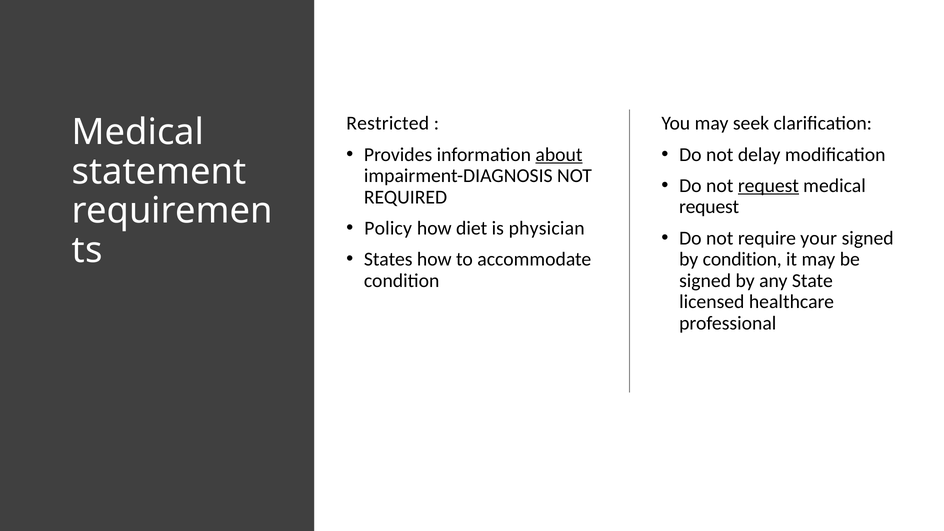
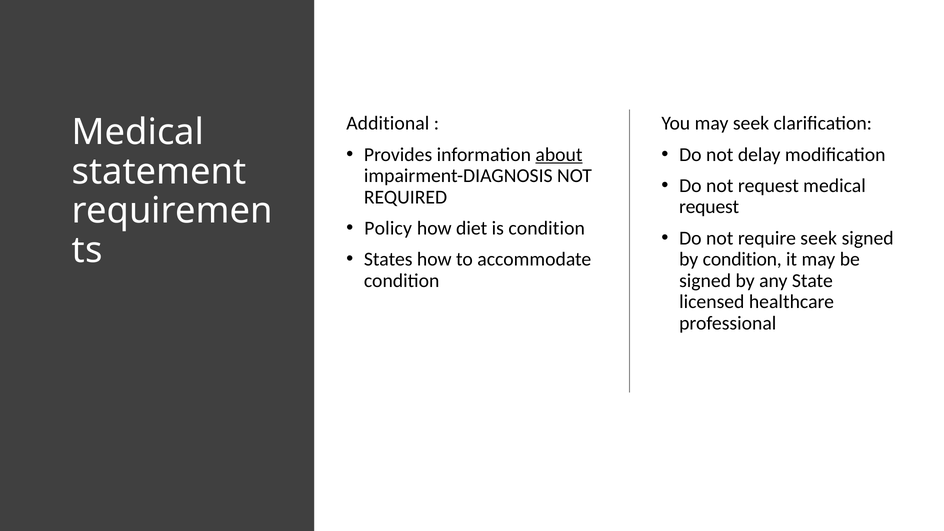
Restricted: Restricted -> Additional (388, 123)
request underline: present -> none (768, 186)
is physician: physician -> condition (547, 228)
require your: your -> seek (819, 238)
